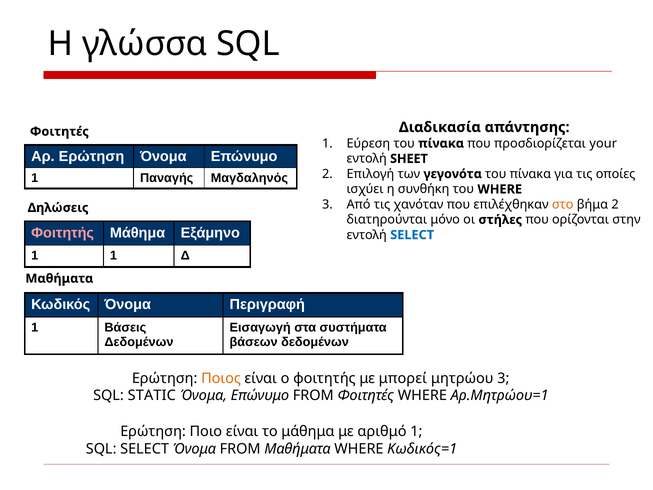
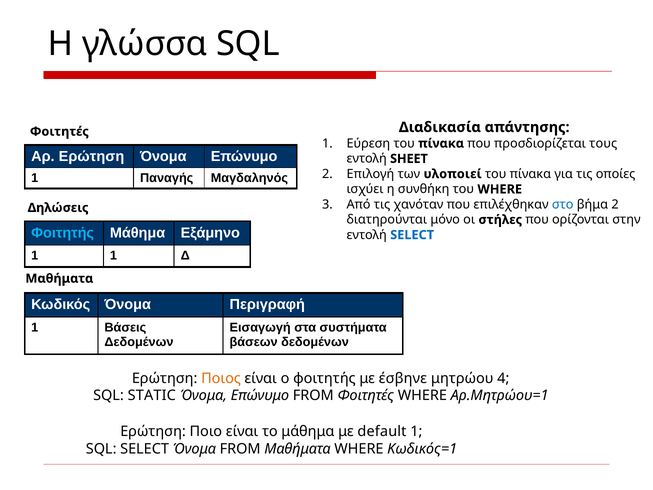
your: your -> τους (603, 143)
γεγονότα: γεγονότα -> υλοποιεί (453, 174)
στο colour: orange -> blue (563, 204)
Φοιτητής colour: pink -> light blue (63, 233)
μπορεί: μπορεί -> έσβηνε (403, 378)
μητρώου 3: 3 -> 4 (503, 378)
αριθμό: αριθμό -> default (382, 431)
